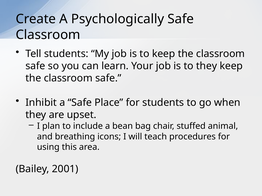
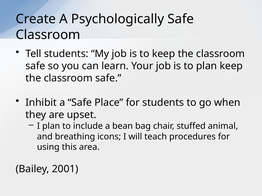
to they: they -> plan (207, 66)
